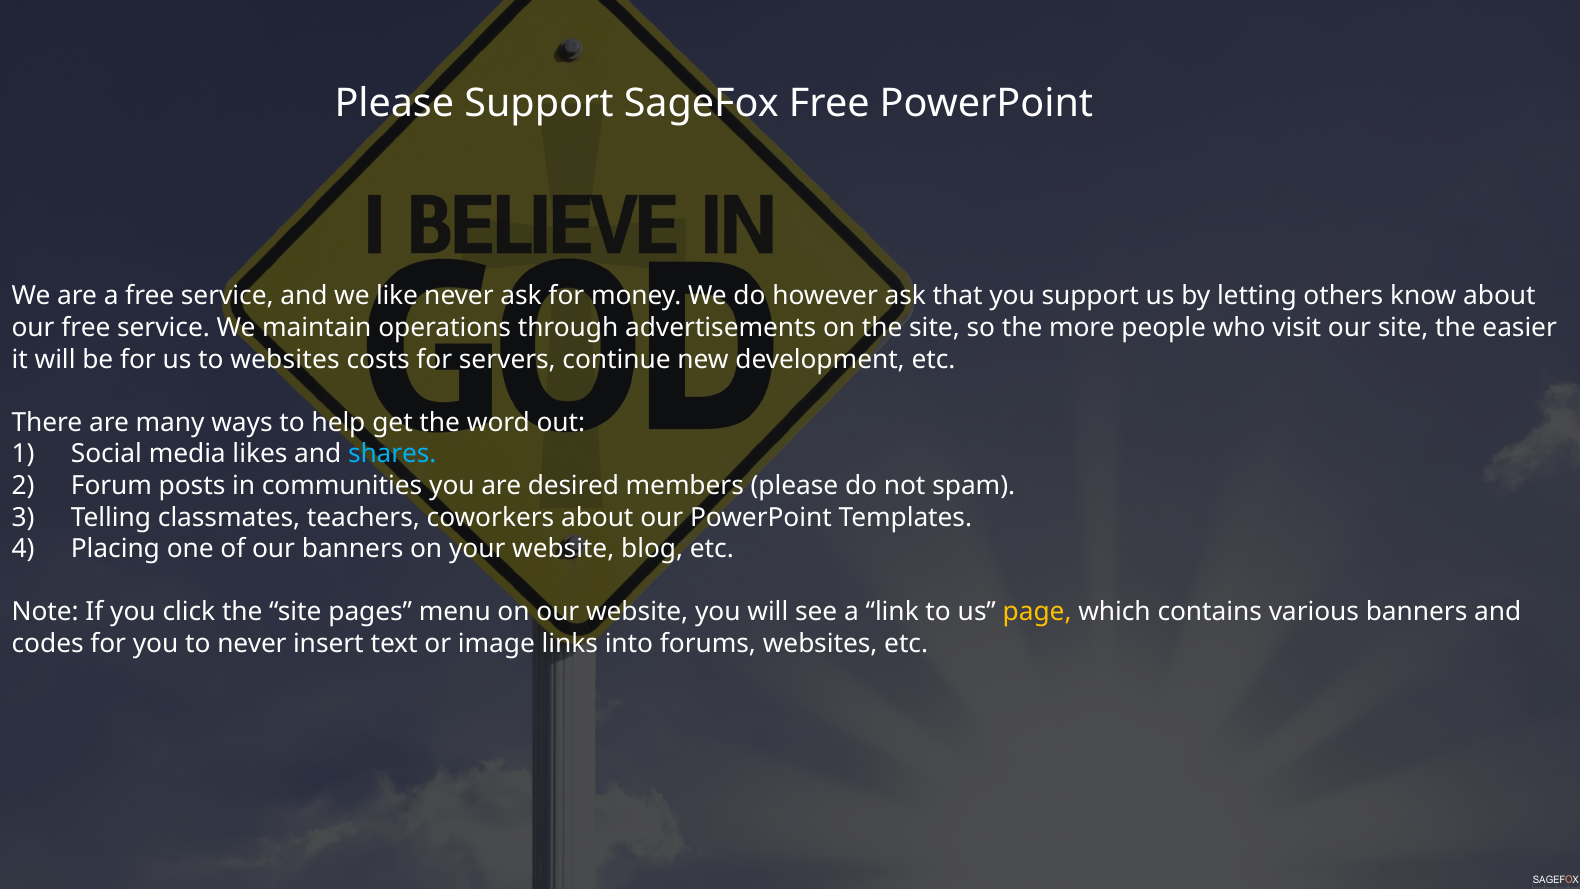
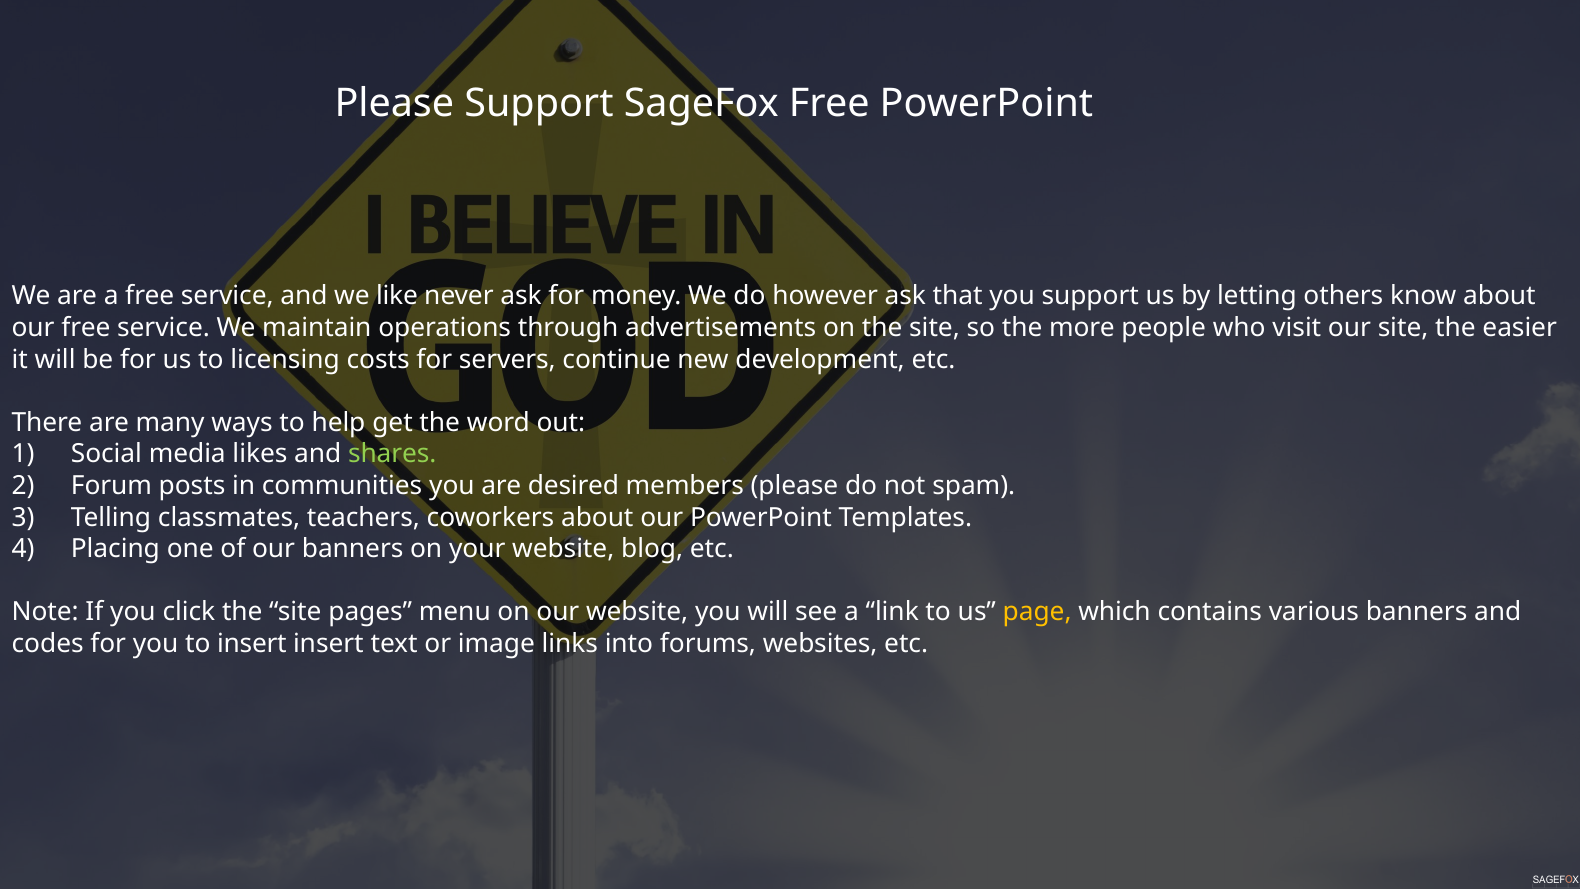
to websites: websites -> licensing (285, 359)
shares colour: light blue -> light green (392, 454)
to never: never -> insert (252, 644)
